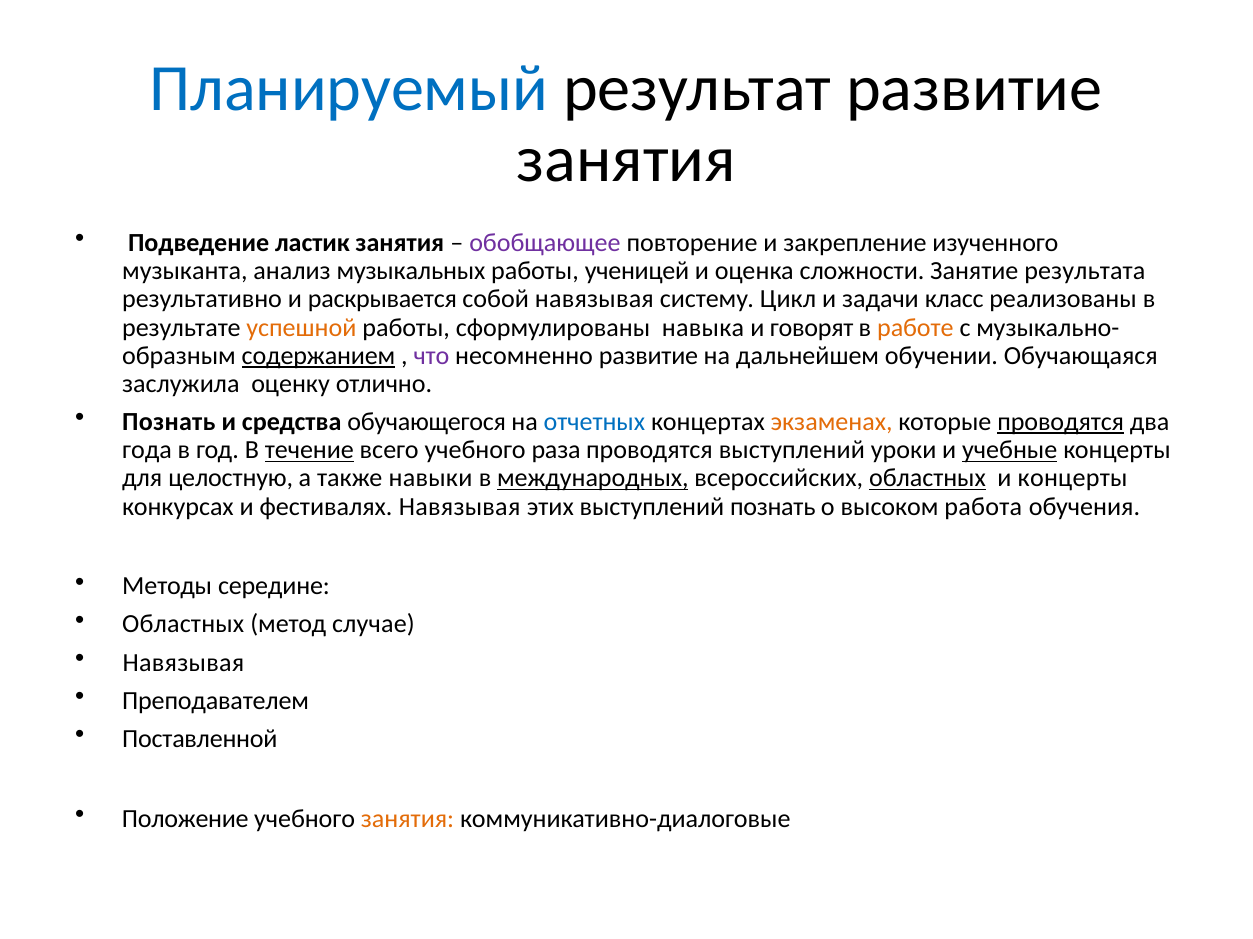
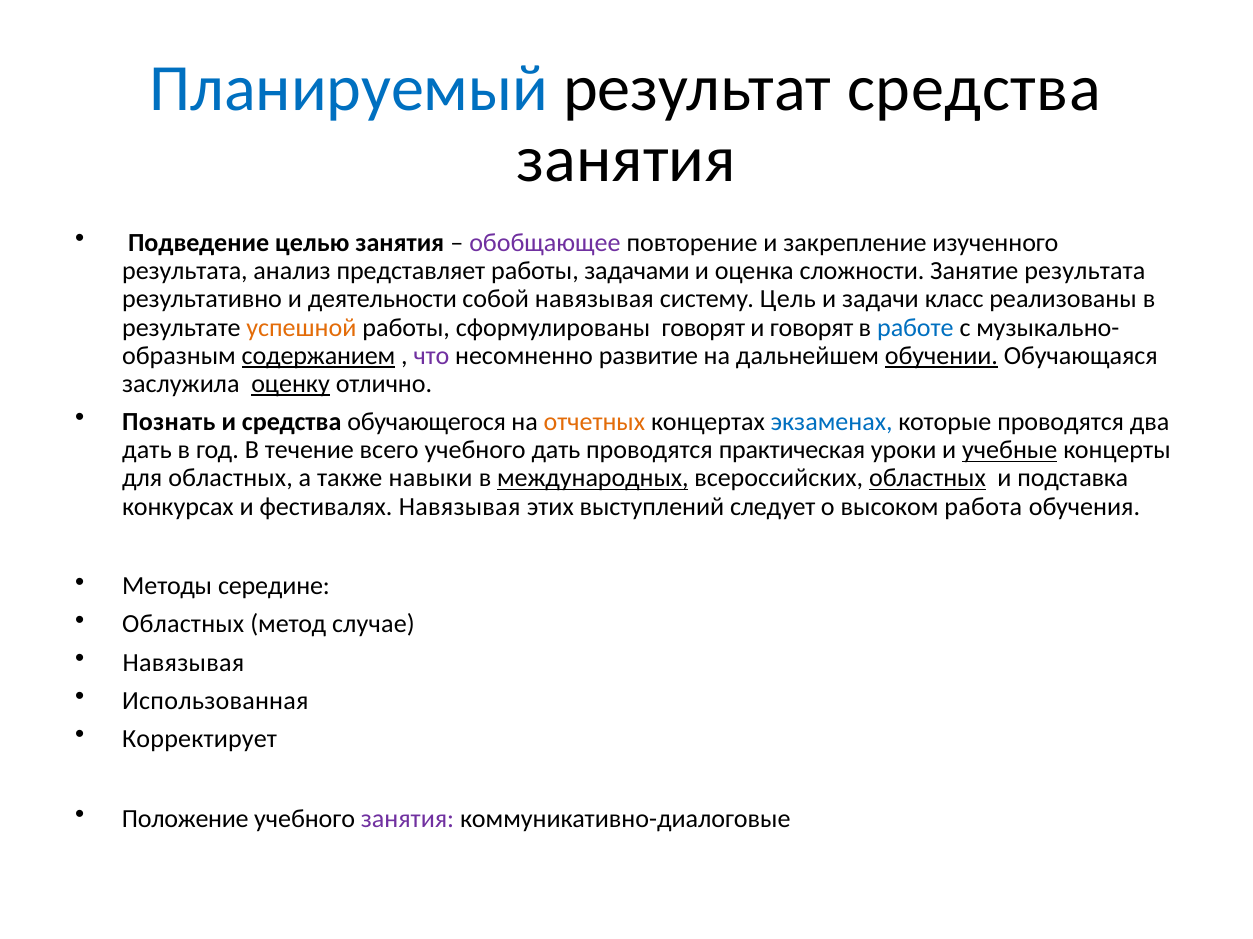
результат развитие: развитие -> средства (974, 89)
ластик: ластик -> целью (312, 243)
музыканта: музыканта -> результата (185, 271)
музыкальных: музыкальных -> представляет (411, 271)
ученицей: ученицей -> задачами (637, 271)
раскрывается: раскрывается -> деятельности (382, 299)
Цикл: Цикл -> Цель (788, 299)
сформулированы навыка: навыка -> говорят (703, 328)
работе colour: orange -> blue (915, 328)
обучении underline: none -> present (941, 356)
оценку underline: none -> present (291, 384)
отчетных colour: blue -> orange (594, 422)
экзаменах colour: orange -> blue (832, 422)
проводятся underline: present -> none (1061, 422)
года: года -> дать (147, 451)
течение underline: present -> none (309, 451)
учебного раза: раза -> дать (556, 451)
проводятся выступлений: выступлений -> практическая (792, 451)
для целостную: целостную -> областных (231, 479)
и концерты: концерты -> подставка (1073, 479)
выступлений познать: познать -> следует (773, 507)
Преподавателем: Преподавателем -> Использованная (215, 701)
Поставленной: Поставленной -> Корректирует (200, 739)
занятия colour: orange -> purple (408, 819)
